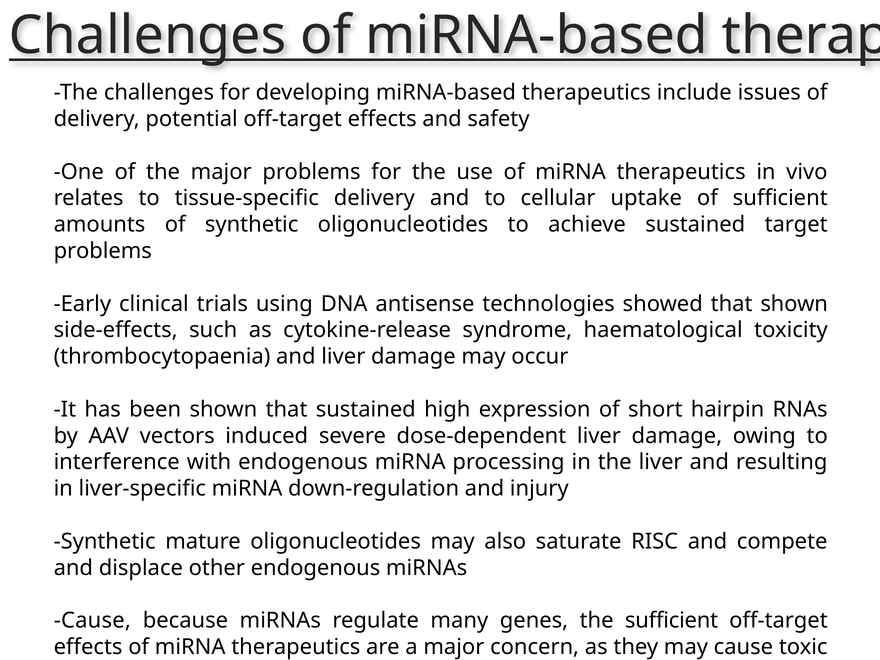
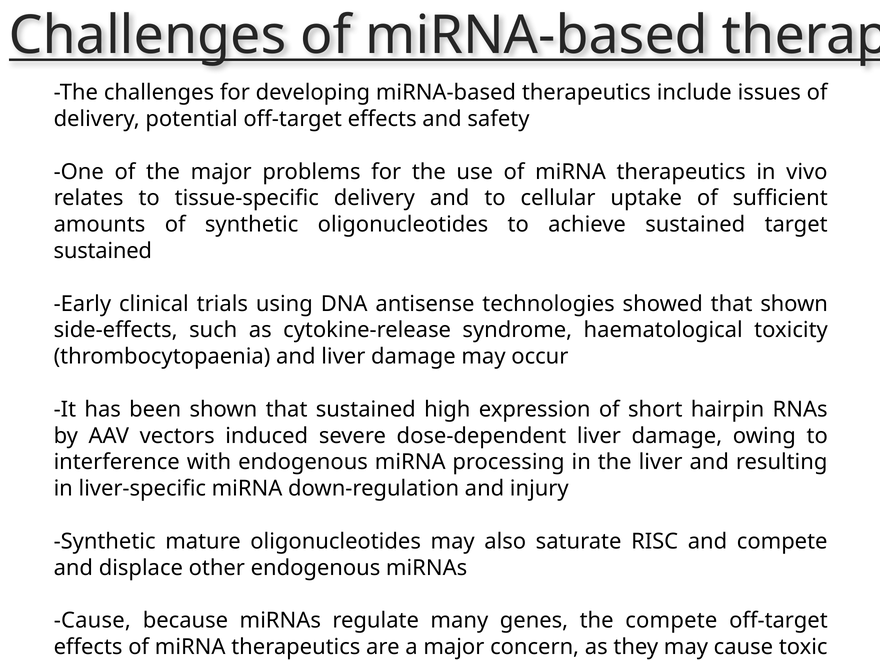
problems: problems -> sustained (103, 251)
the sufficient: sufficient -> compete (671, 621)
